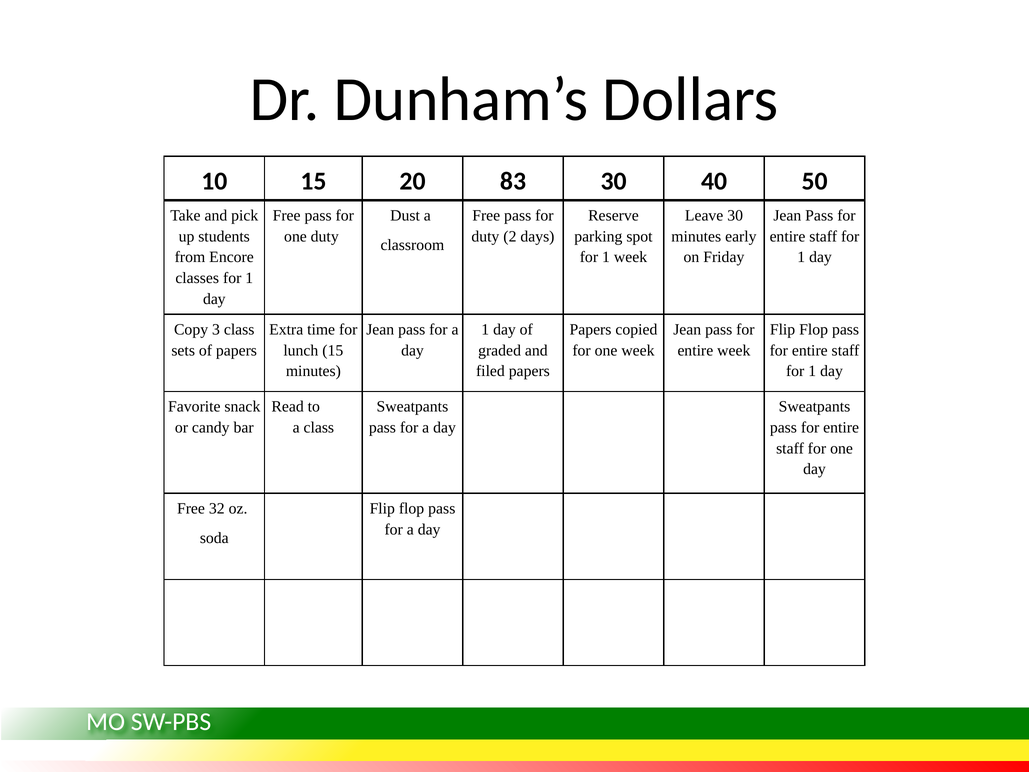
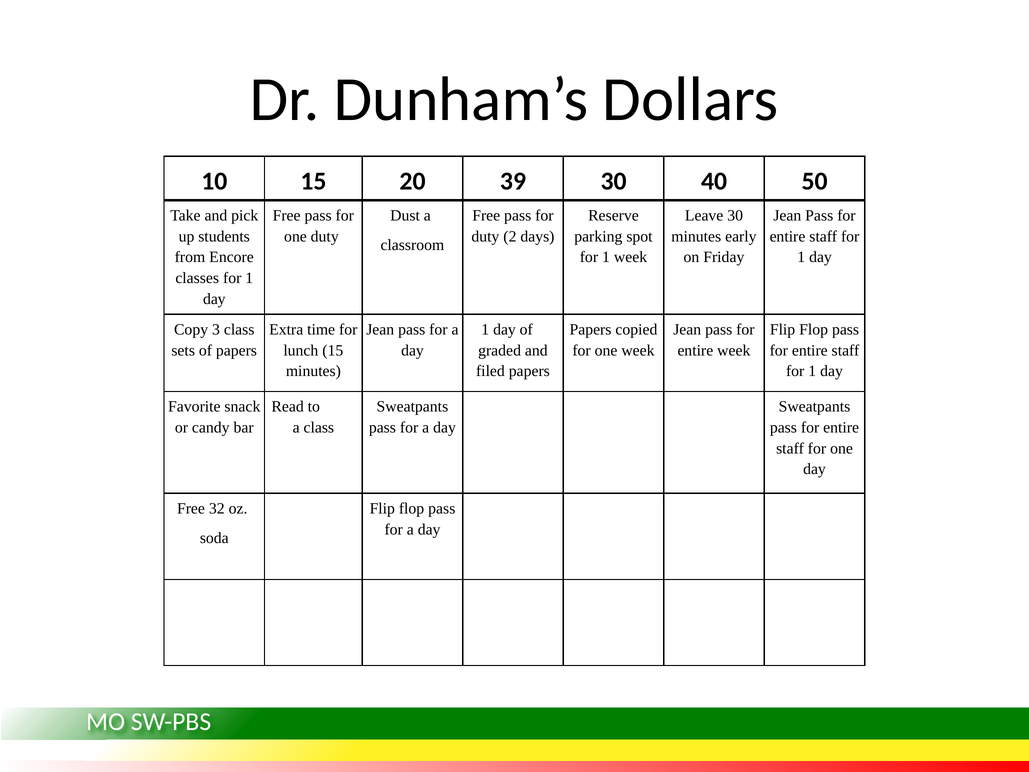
83: 83 -> 39 (513, 181)
